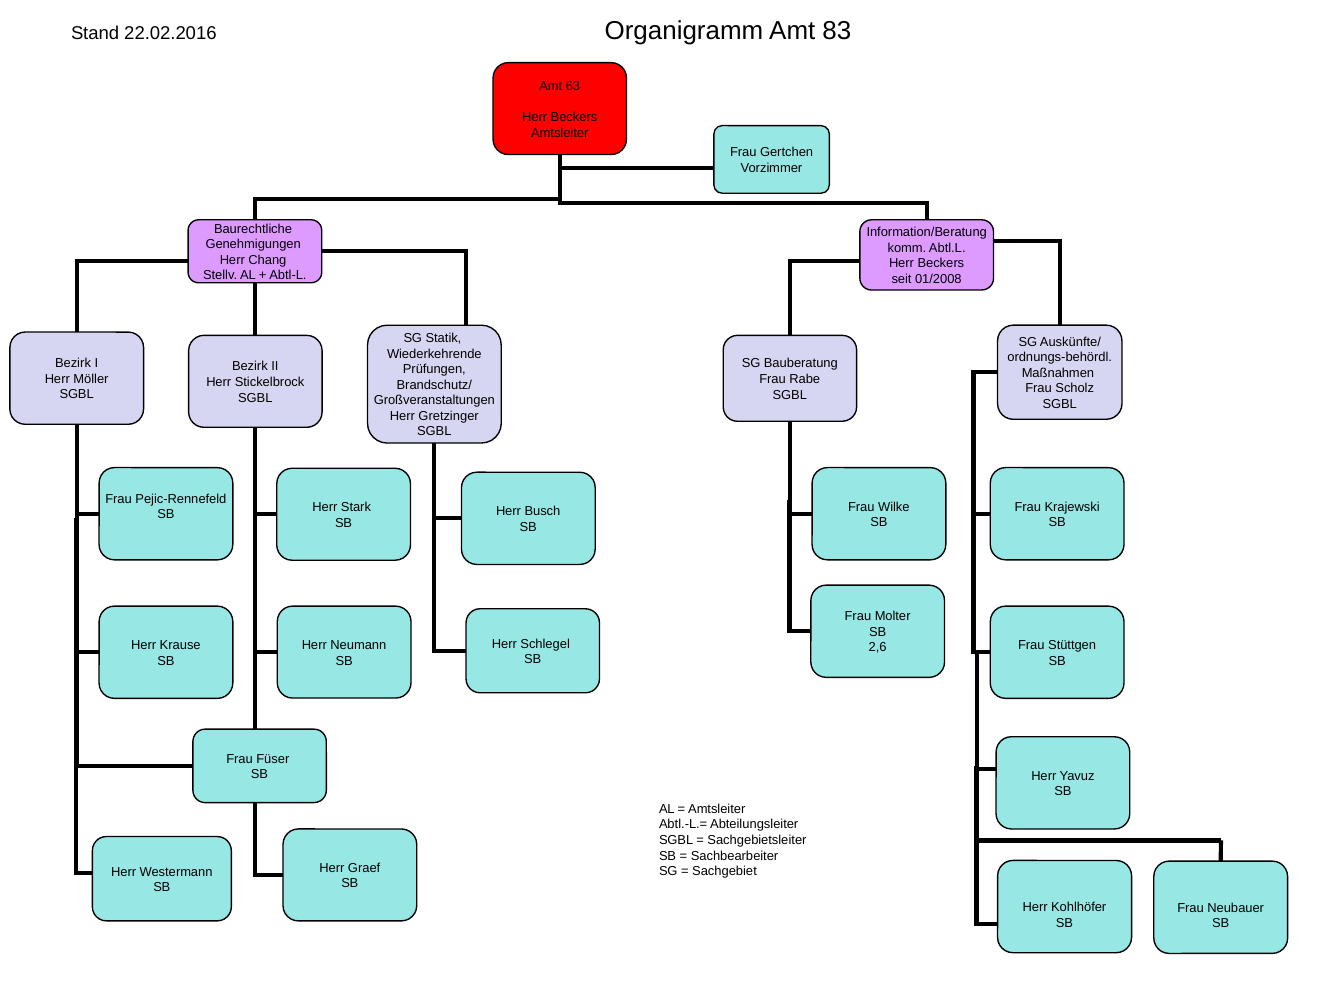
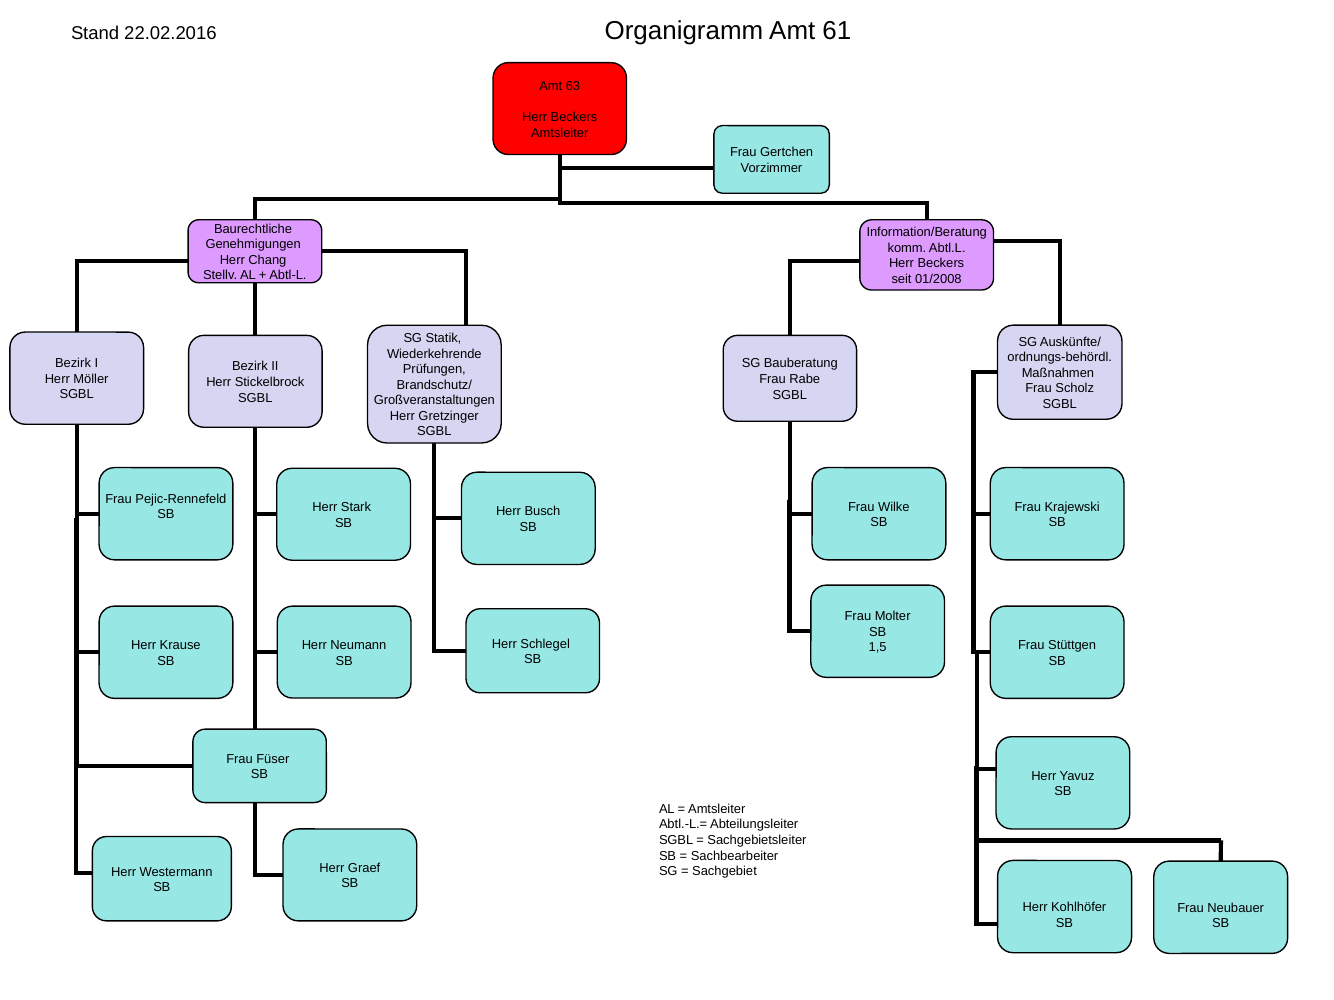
83: 83 -> 61 (837, 31)
2,6: 2,6 -> 1,5 (878, 648)
